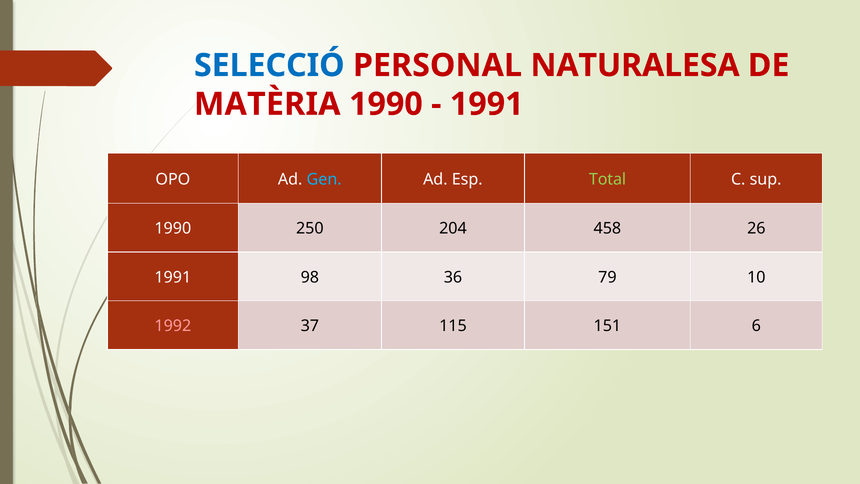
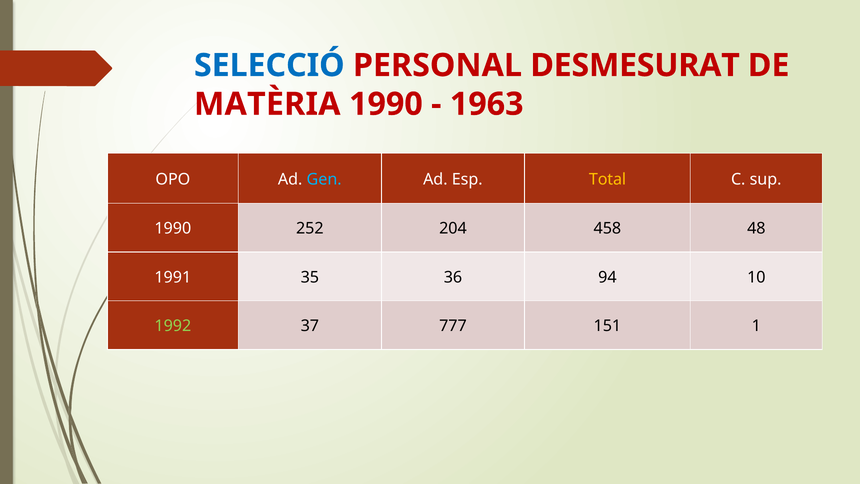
NATURALESA: NATURALESA -> DESMESURAT (635, 65)
1991: 1991 -> 1963 (487, 104)
Total colour: light green -> yellow (608, 179)
250: 250 -> 252 (310, 228)
26: 26 -> 48 (756, 228)
98: 98 -> 35 (310, 277)
79: 79 -> 94 (607, 277)
1992 colour: pink -> light green (173, 326)
115: 115 -> 777 (453, 326)
6: 6 -> 1 (756, 326)
